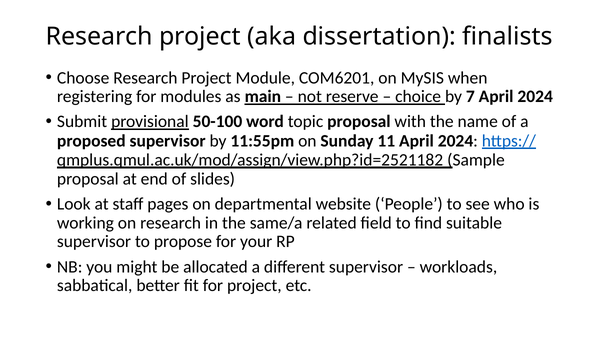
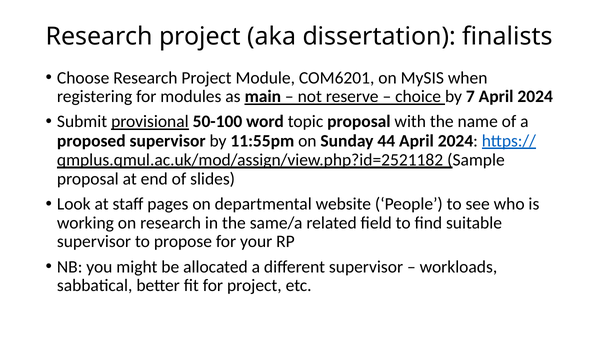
11: 11 -> 44 (386, 141)
